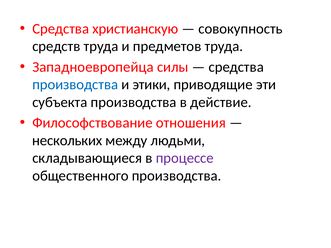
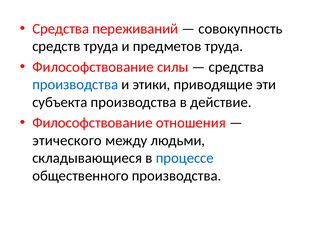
христианскую: христианскую -> переживаний (135, 29)
Западноевропейца: Западноевропейца -> Философствование (93, 67)
нескольких: нескольких -> этического (67, 141)
процессе colour: purple -> blue (185, 158)
